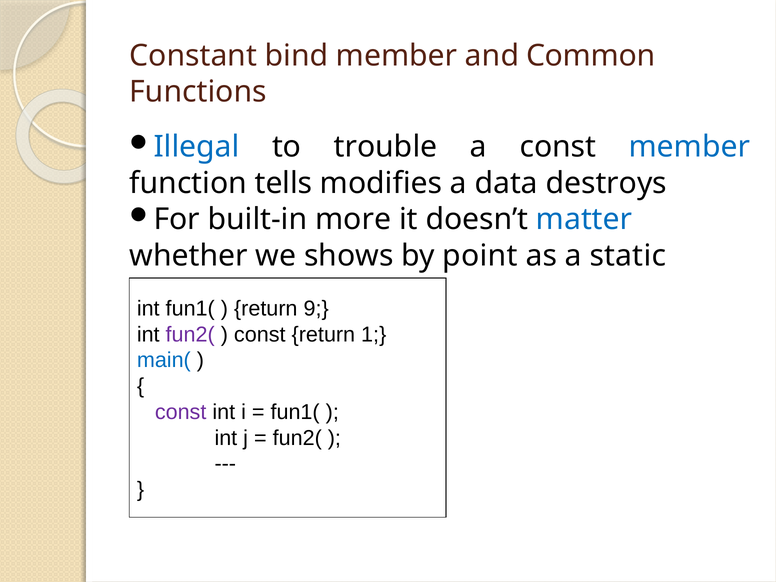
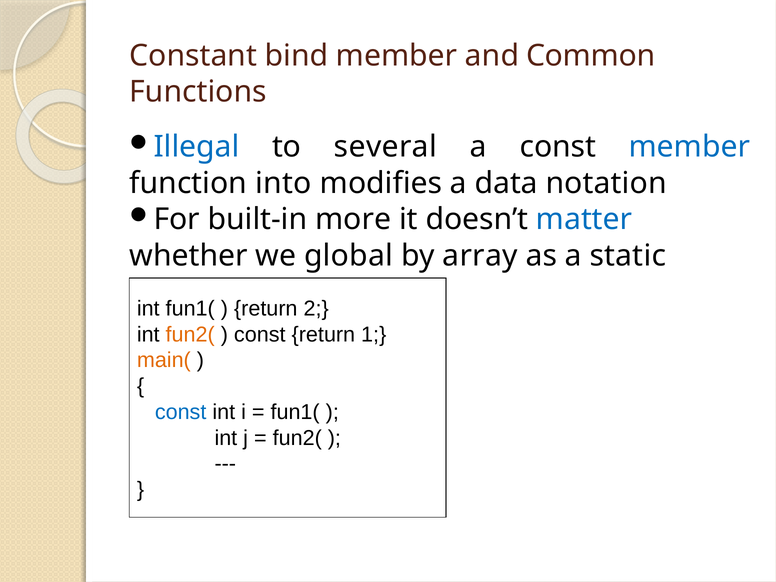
trouble: trouble -> several (385, 147)
tells: tells -> into (283, 183)
destroys: destroys -> notation (606, 183)
shows: shows -> global (349, 256)
point: point -> array (480, 256)
9: 9 -> 2 (316, 309)
fun2( colour: purple -> orange (190, 334)
main( colour: blue -> orange (164, 360)
const colour: purple -> blue (181, 412)
